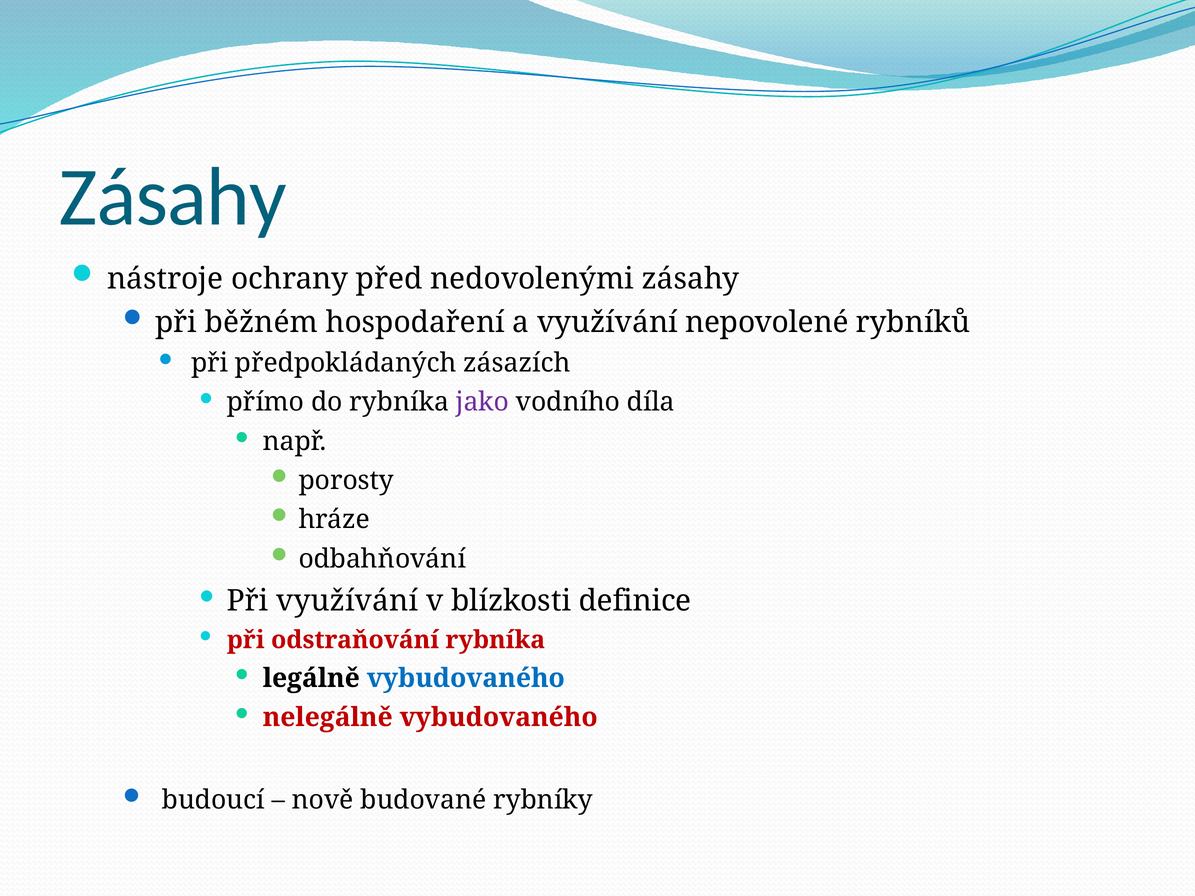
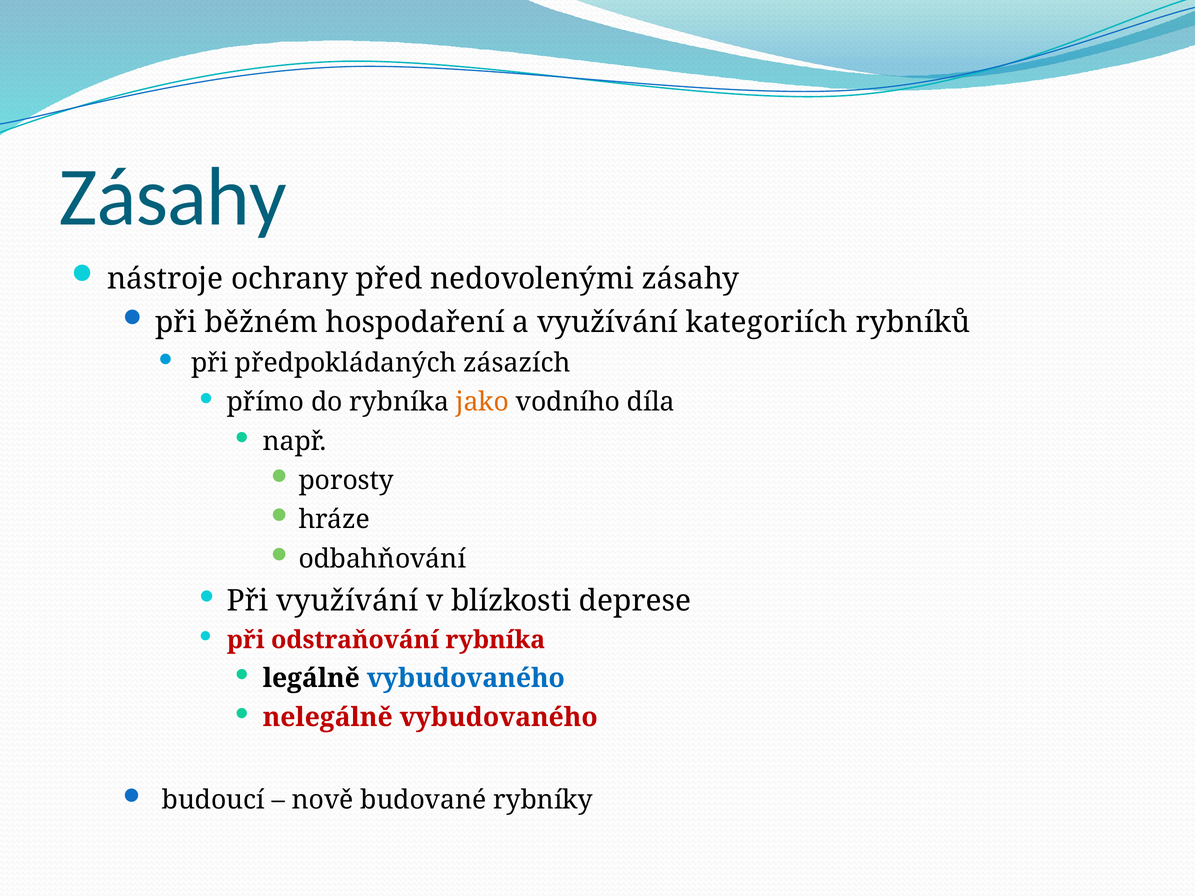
nepovolené: nepovolené -> kategoriích (767, 323)
jako colour: purple -> orange (482, 402)
definice: definice -> deprese (635, 601)
